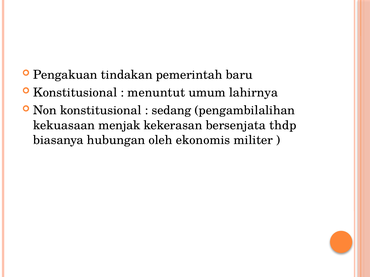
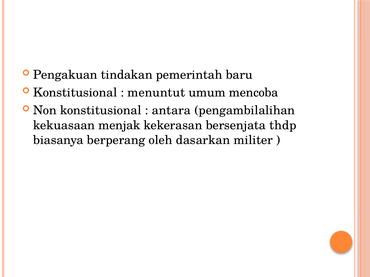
lahirnya: lahirnya -> mencoba (254, 93)
sedang: sedang -> antara (171, 111)
hubungan: hubungan -> berperang (116, 140)
ekonomis: ekonomis -> dasarkan (203, 140)
